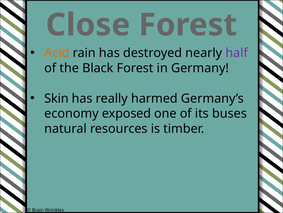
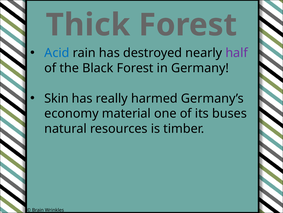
Close: Close -> Thick (88, 25)
Acid colour: orange -> blue (57, 53)
exposed: exposed -> material (126, 113)
